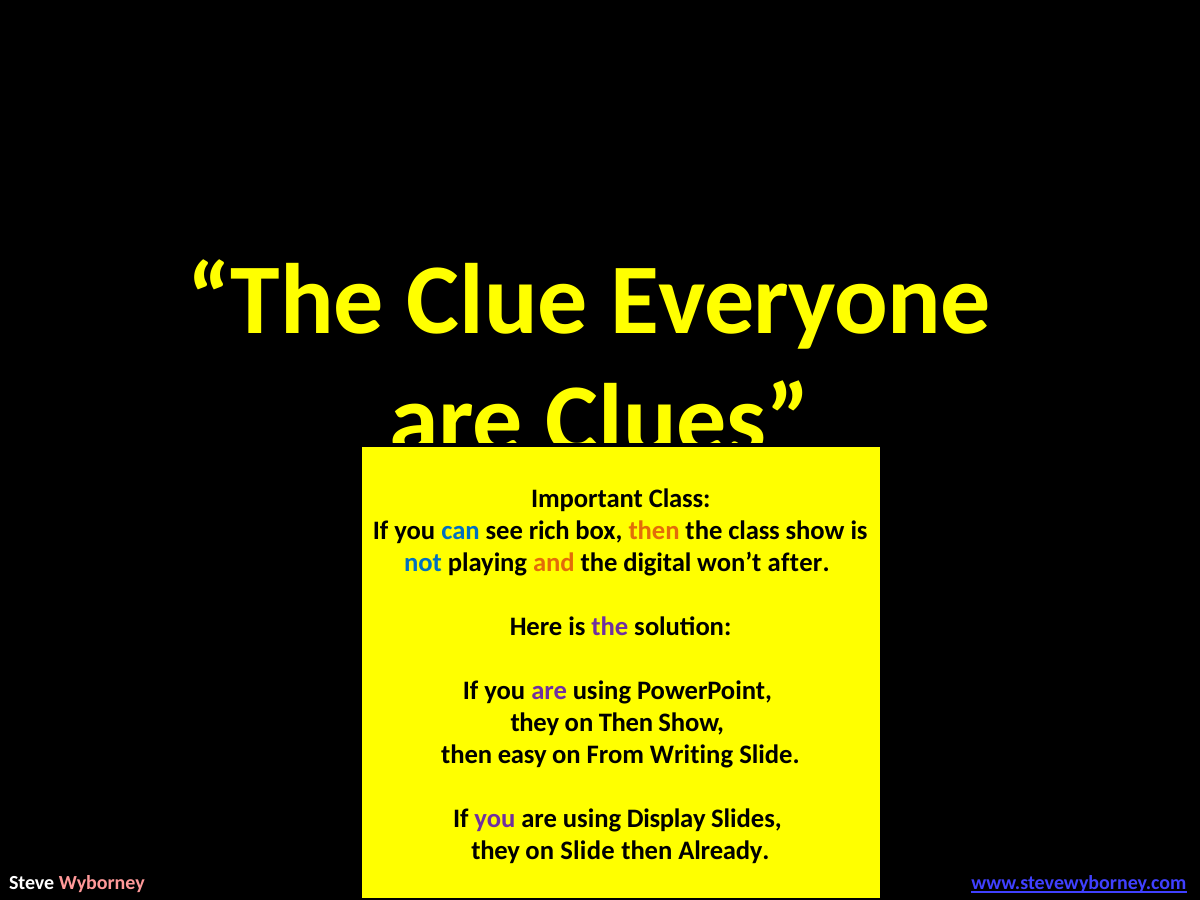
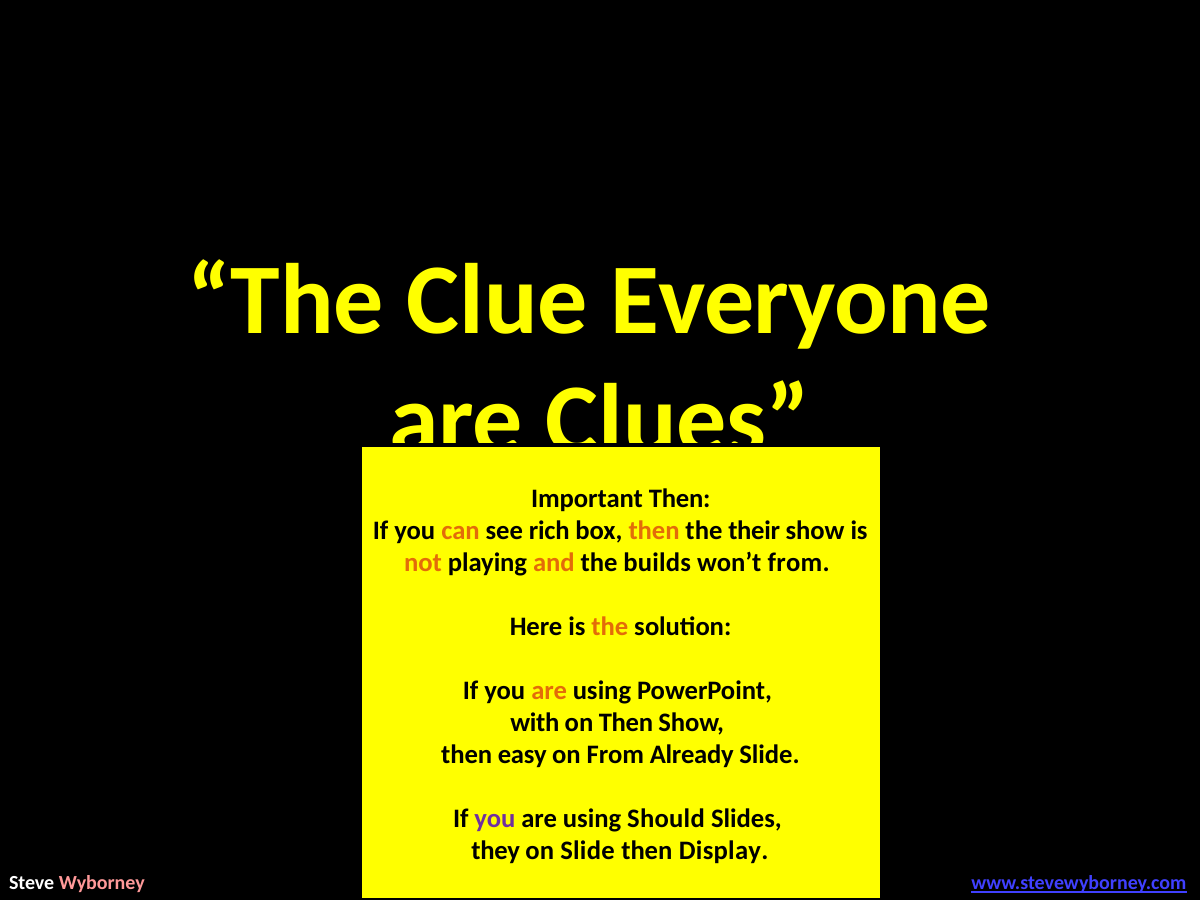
Important Class: Class -> Then (680, 498)
can colour: blue -> orange (460, 530)
the class: class -> their (754, 530)
not colour: blue -> orange (423, 562)
digital: digital -> builds (657, 562)
won’t after: after -> from (799, 562)
the colour: purple -> orange (610, 626)
are colour: purple -> orange (549, 690)
they: they -> with (535, 722)
Writing: Writing -> Already (692, 754)
Display: Display -> Should (666, 818)
Already: Already -> Display (724, 850)
